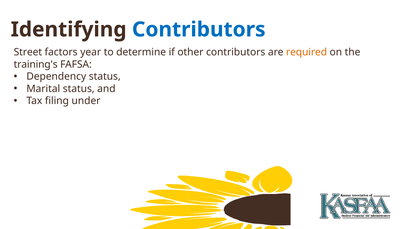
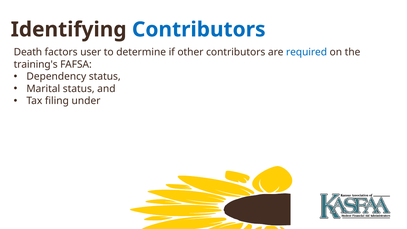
Street: Street -> Death (28, 52)
year: year -> user (91, 52)
required colour: orange -> blue (307, 52)
